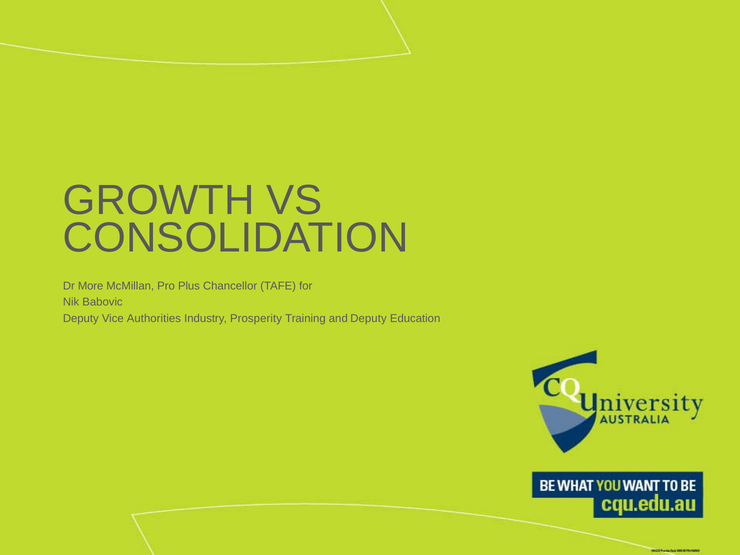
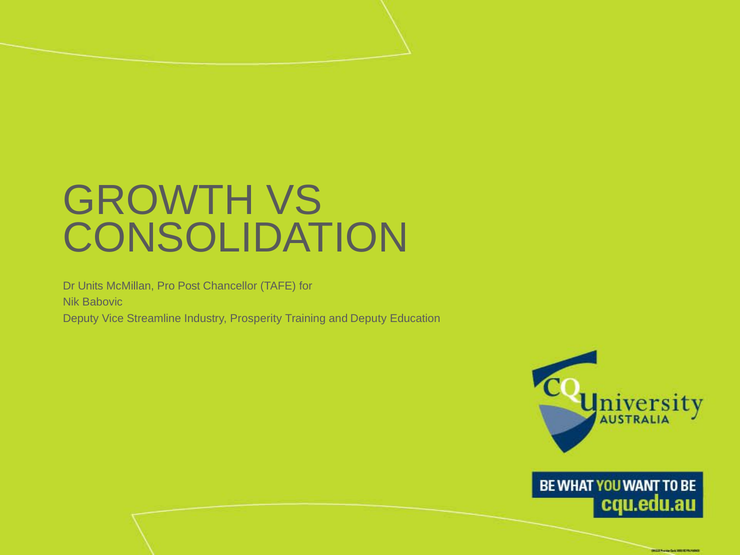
More: More -> Units (91, 286)
Plus: Plus -> Post (189, 286)
Authorities: Authorities -> Streamline (154, 319)
